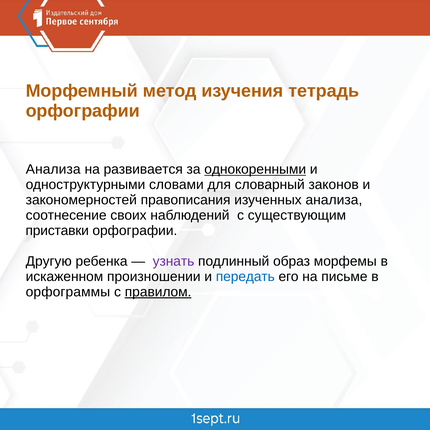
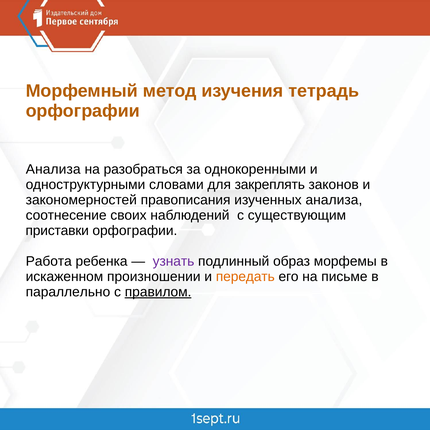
развивается: развивается -> разобраться (143, 169)
однокоренными underline: present -> none (255, 169)
словарный: словарный -> закреплять (270, 185)
Другую: Другую -> Работа (49, 261)
передать colour: blue -> orange (245, 277)
орфограммы: орфограммы -> параллельно (68, 292)
